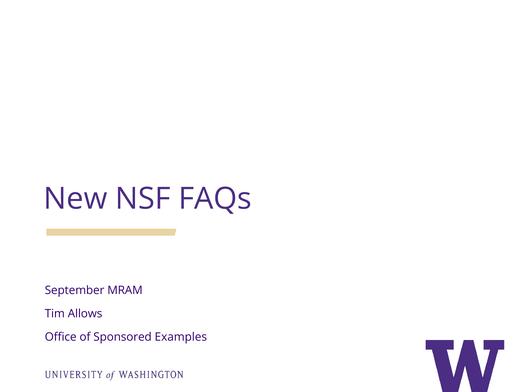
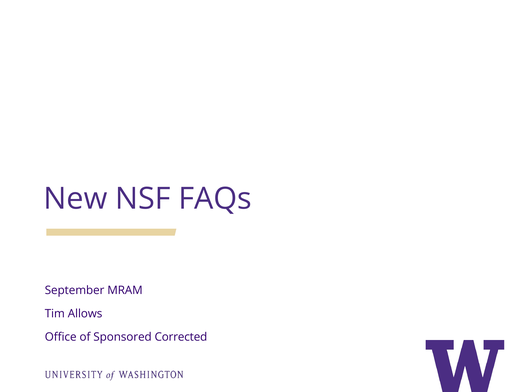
Examples: Examples -> Corrected (181, 337)
